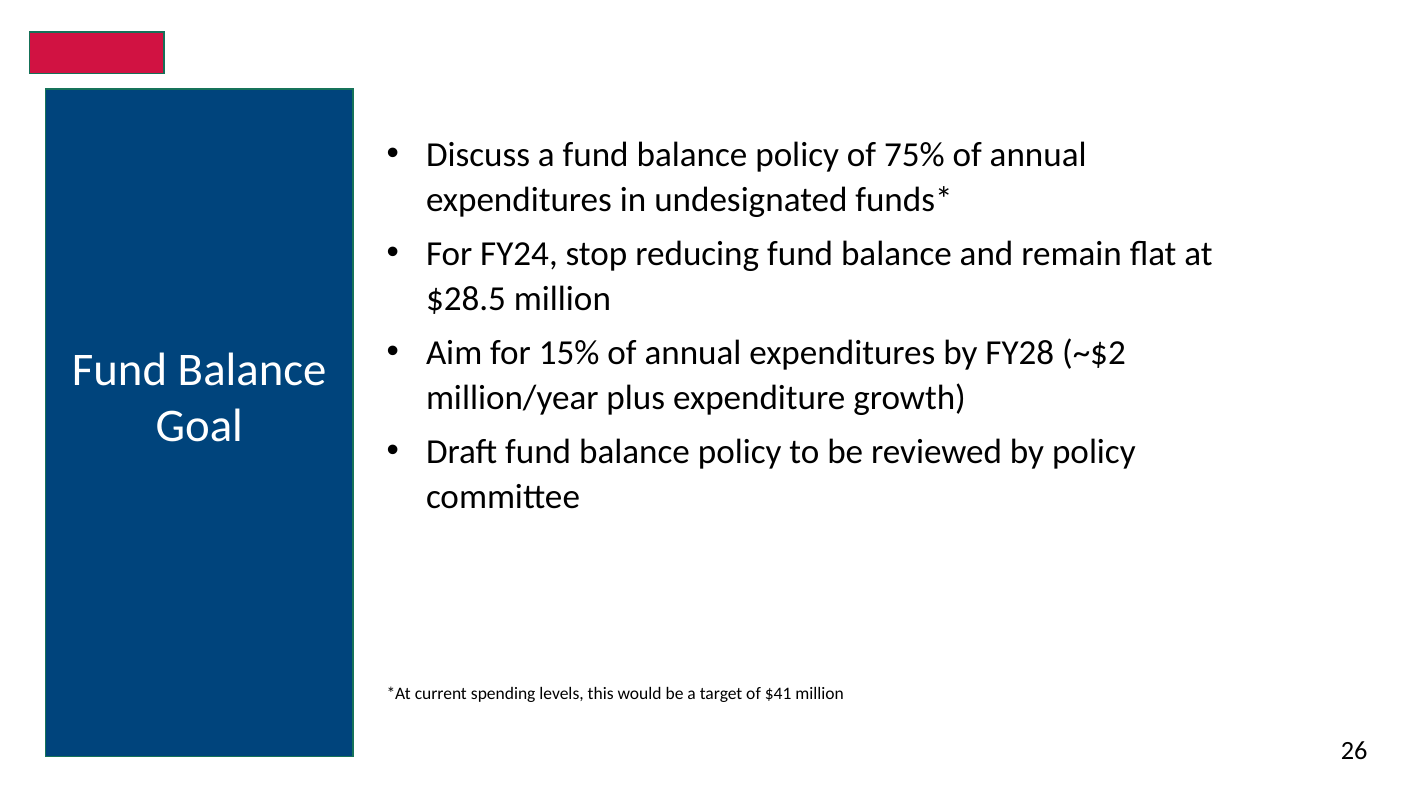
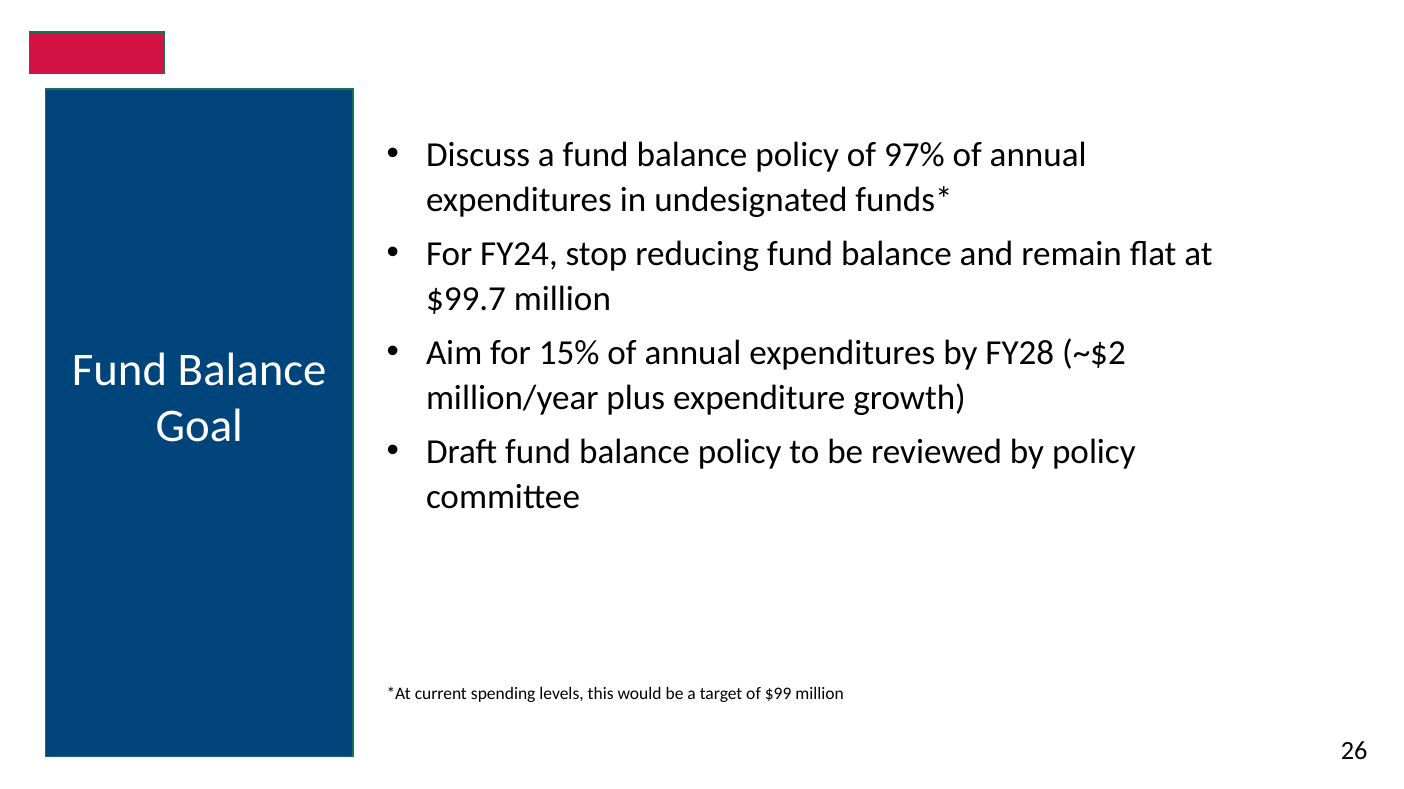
75%: 75% -> 97% (914, 155)
$28.5: $28.5 -> $99.7 (466, 299)
$41: $41 -> $99 (778, 695)
